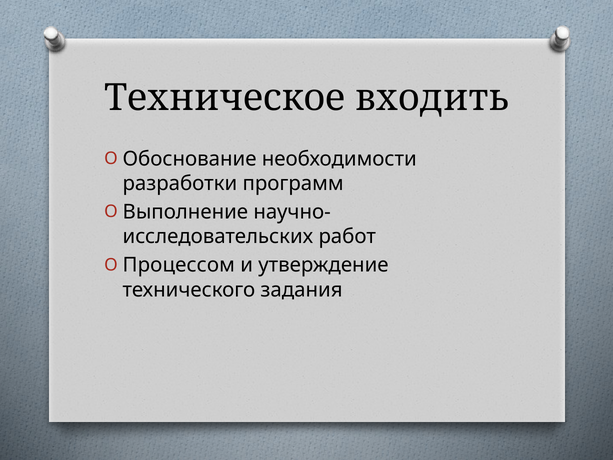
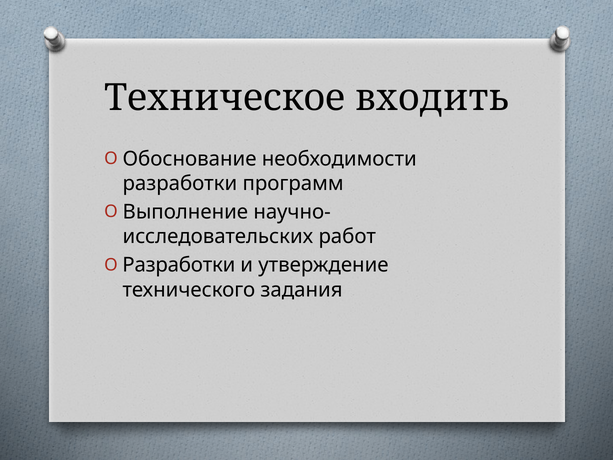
Процессом: Процессом -> Разработки (179, 265)
